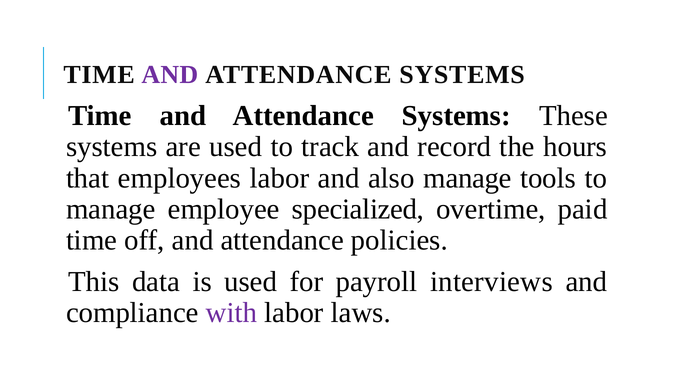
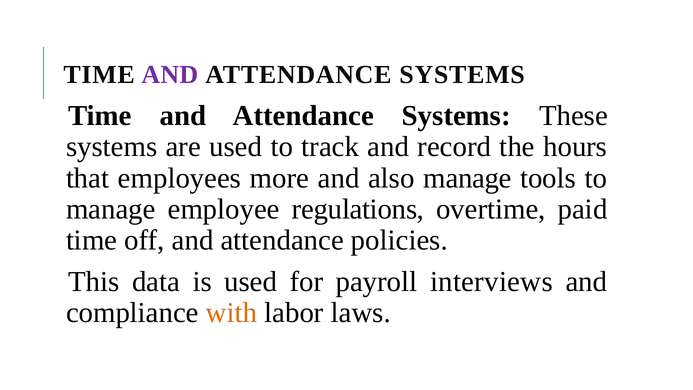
employees labor: labor -> more (279, 178)
specialized: specialized -> regulations (358, 209)
with colour: purple -> orange (232, 313)
